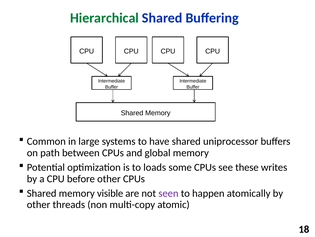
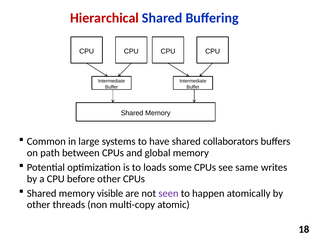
Hierarchical colour: green -> red (104, 18)
uniprocessor: uniprocessor -> collaborators (231, 141)
these: these -> same (247, 167)
